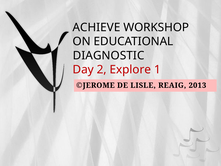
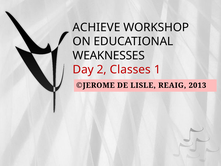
DIAGNOSTIC: DIAGNOSTIC -> WEAKNESSES (109, 55)
Explore: Explore -> Classes (130, 69)
